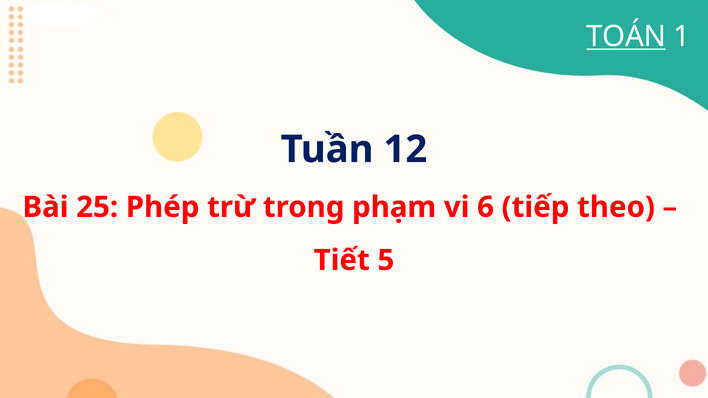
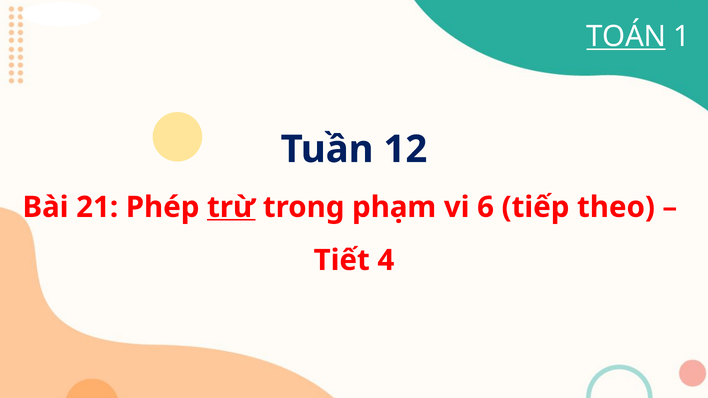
25: 25 -> 21 (97, 207)
trừ underline: none -> present (231, 207)
5: 5 -> 4 (386, 260)
